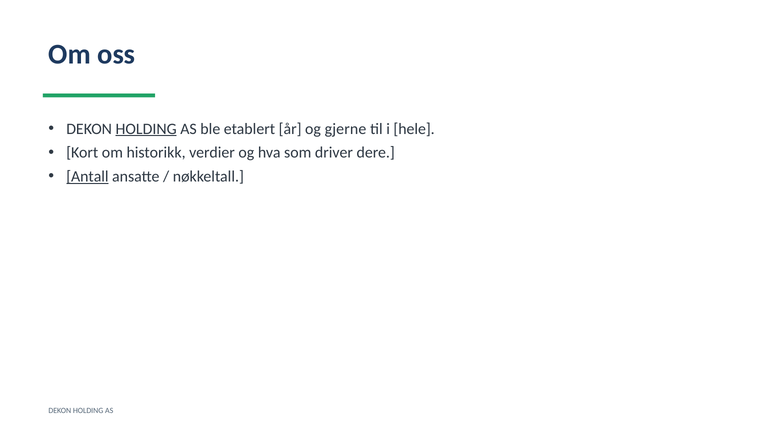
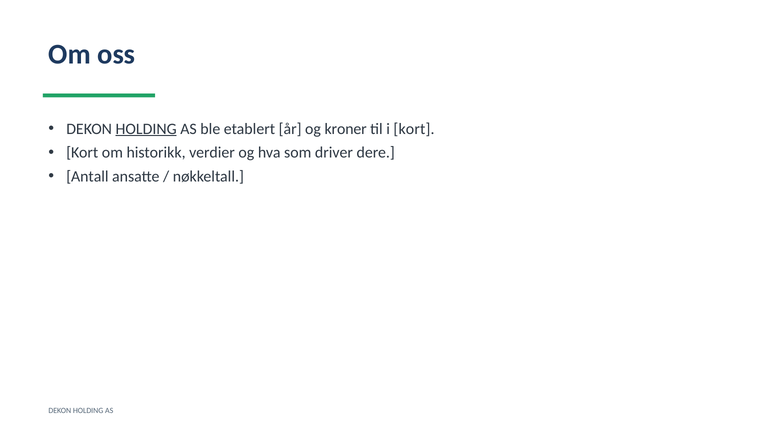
gjerne: gjerne -> kroner (346, 129)
i hele: hele -> kort (414, 129)
Antall underline: present -> none (87, 176)
